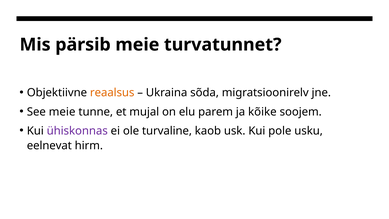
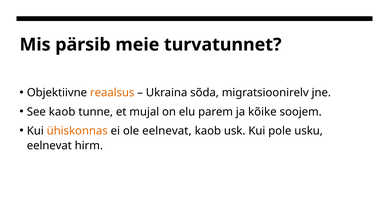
See meie: meie -> kaob (62, 112)
ühiskonnas colour: purple -> orange (77, 131)
ole turvaline: turvaline -> eelnevat (167, 131)
